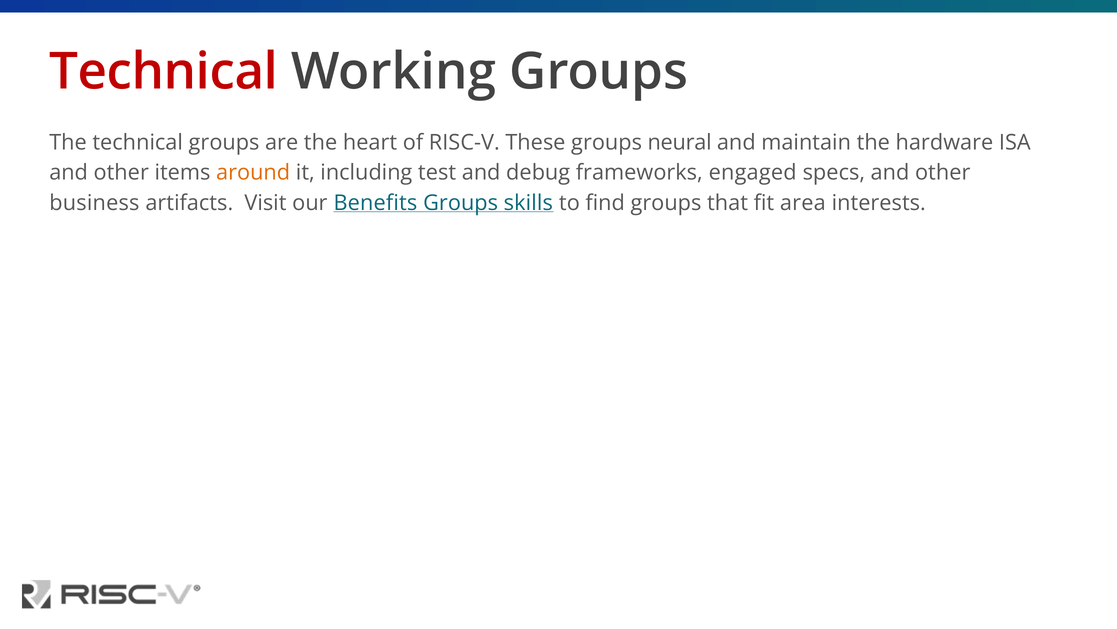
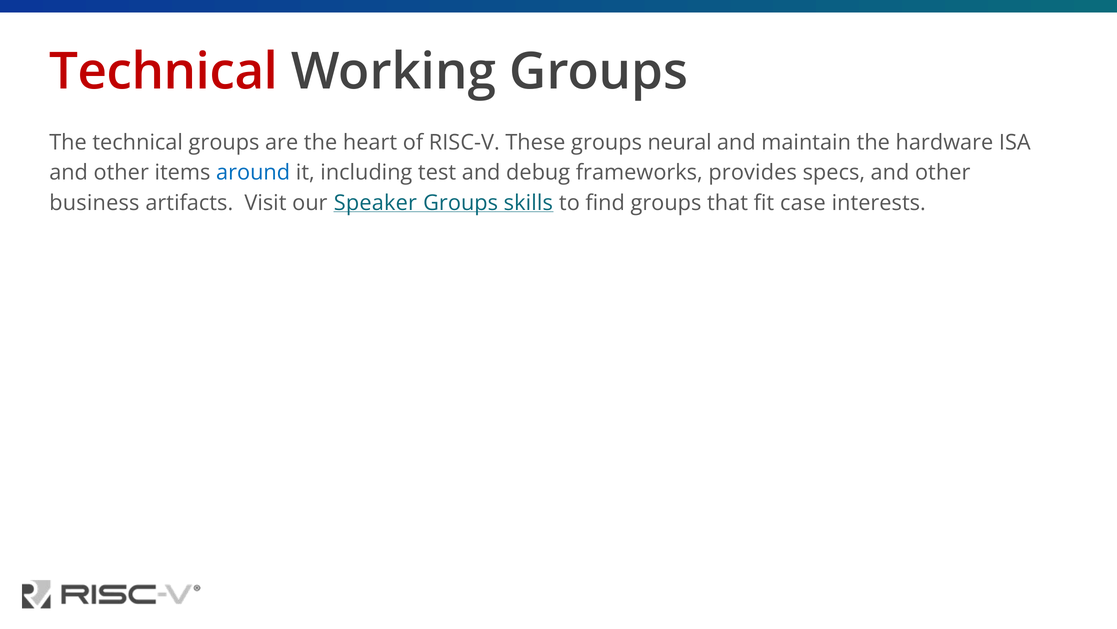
around colour: orange -> blue (253, 172)
engaged: engaged -> provides (753, 172)
Benefits: Benefits -> Speaker (375, 203)
area: area -> case (803, 203)
